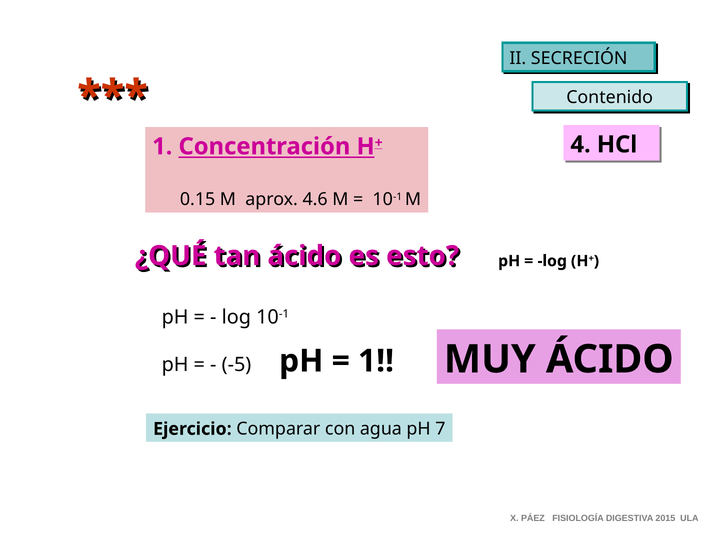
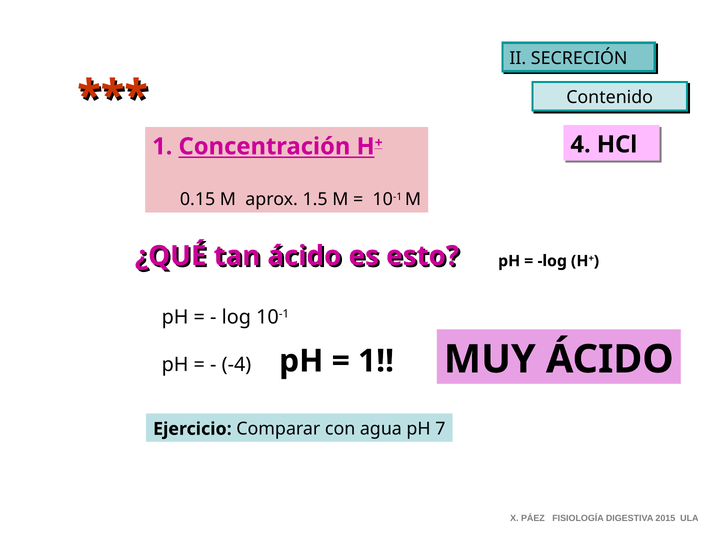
4.6: 4.6 -> 1.5 (315, 199)
-5: -5 -> -4 (237, 365)
